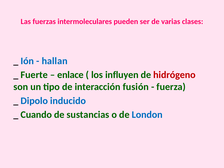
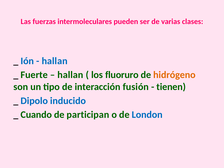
enlace: enlace -> hallan (70, 75)
influyen: influyen -> fluoruro (122, 75)
hidrógeno colour: red -> orange (174, 75)
fuerza: fuerza -> tienen (171, 87)
sustancias: sustancias -> participan (88, 115)
